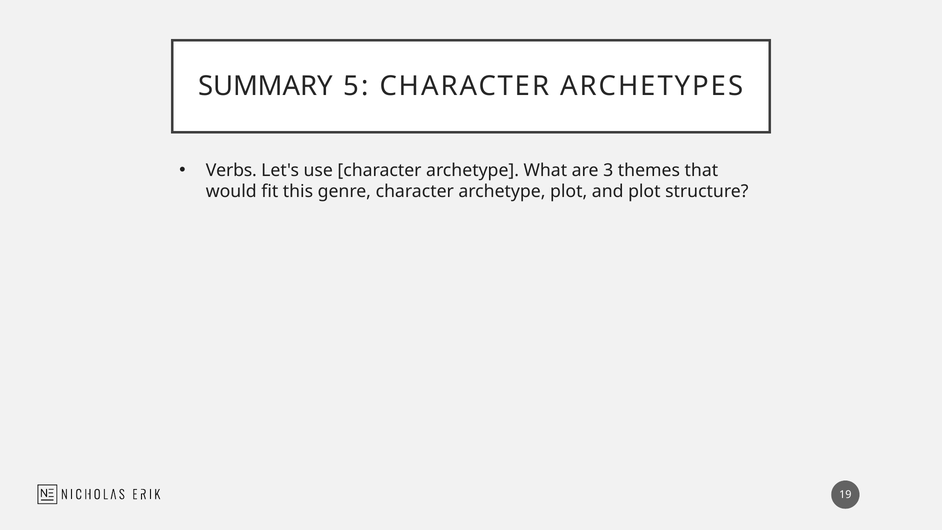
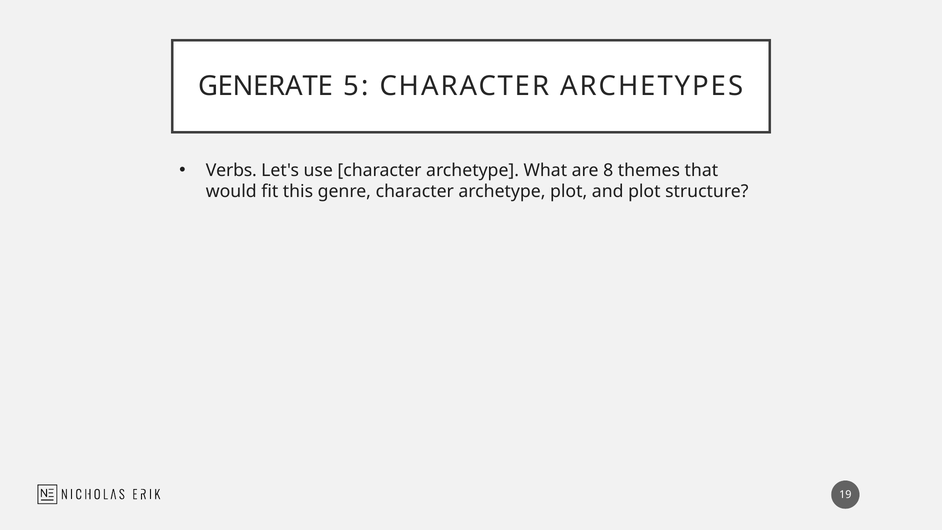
SUMMARY: SUMMARY -> GENERATE (265, 86)
3: 3 -> 8 (608, 170)
